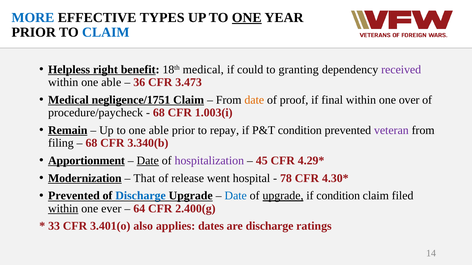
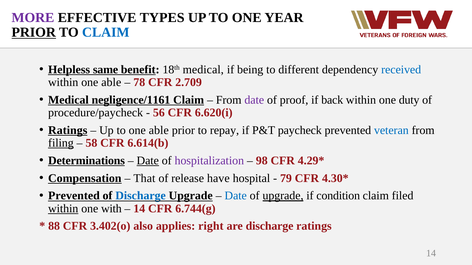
MORE colour: blue -> purple (33, 18)
ONE underline: present -> none (247, 18)
PRIOR underline: none -> present (34, 32)
right: right -> same (106, 70)
could: could -> being (250, 70)
granting: granting -> different (299, 70)
received colour: purple -> blue (401, 70)
36: 36 -> 78 (139, 82)
3.473: 3.473 -> 2.709 (189, 82)
negligence/1751: negligence/1751 -> negligence/1161 (131, 100)
date colour: orange -> purple (254, 100)
final: final -> back (332, 100)
over: over -> duty (409, 100)
68: 68 -> 56 (159, 113)
1.003(i: 1.003(i -> 6.620(i (214, 113)
Remain: Remain -> Ratings (68, 130)
P&T condition: condition -> paycheck (300, 130)
veteran colour: purple -> blue (391, 130)
filing underline: none -> present (61, 143)
68: 68 -> 58 (91, 143)
3.340(b: 3.340(b -> 6.614(b (148, 143)
Apportionment: Apportionment -> Determinations (87, 161)
45: 45 -> 98 (262, 161)
Modernization: Modernization -> Compensation (85, 178)
went: went -> have (218, 178)
78: 78 -> 79 (286, 178)
ever: ever -> with (111, 209)
64: 64 -> 14 (139, 209)
2.400(g: 2.400(g -> 6.744(g (195, 209)
33: 33 -> 88 (54, 227)
3.401(o: 3.401(o -> 3.402(o (110, 227)
dates: dates -> right (211, 227)
